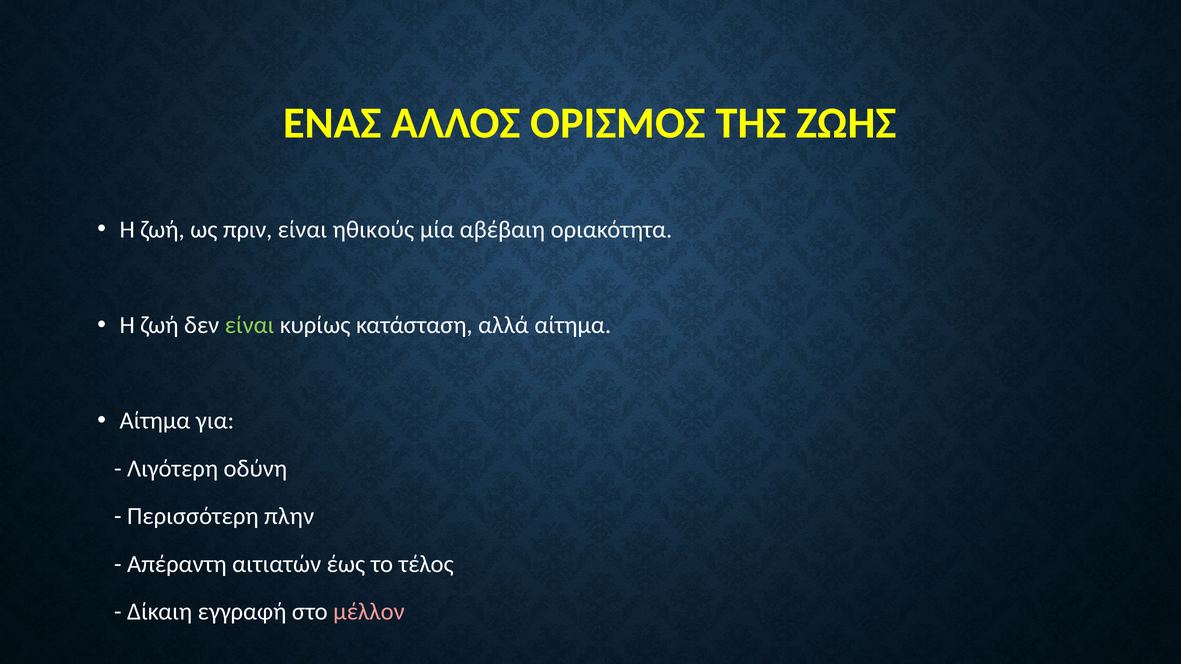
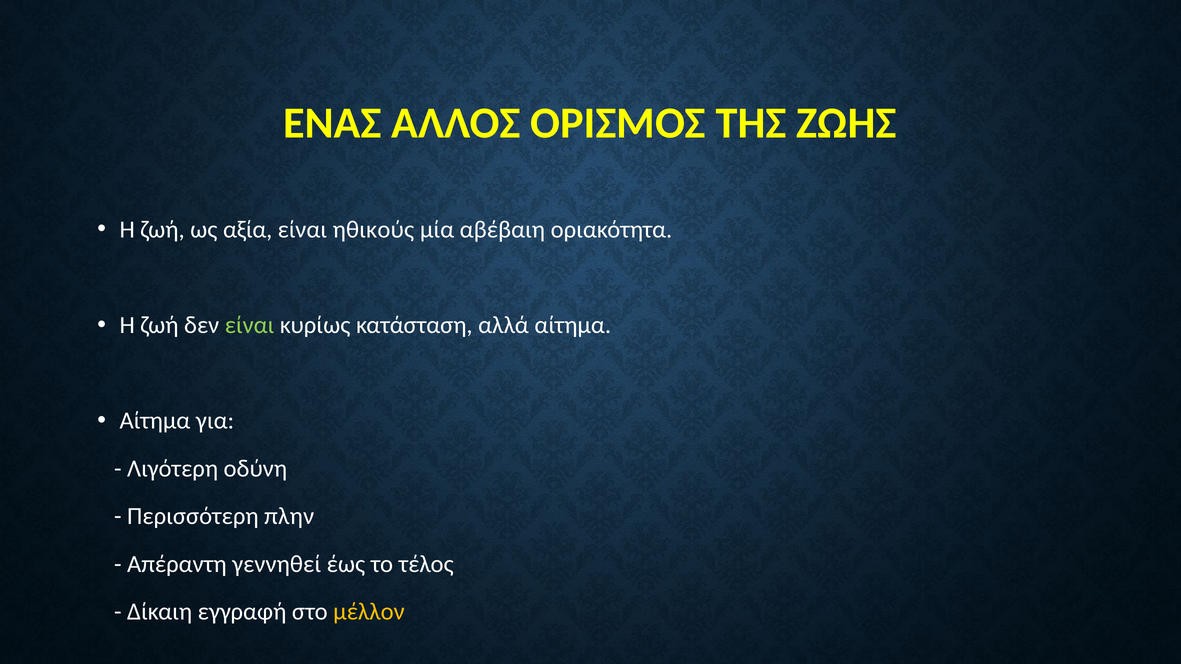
πριν: πριν -> αξία (248, 230)
αιτιατών: αιτιατών -> γεννηθεί (277, 564)
μέλλον colour: pink -> yellow (369, 612)
